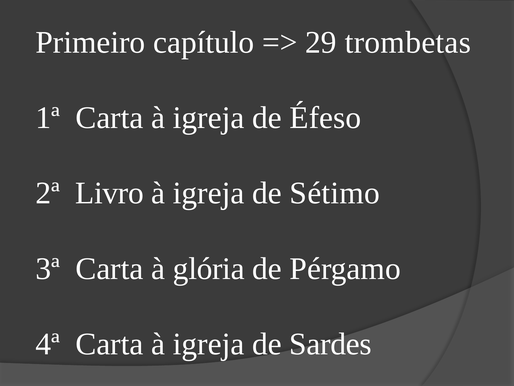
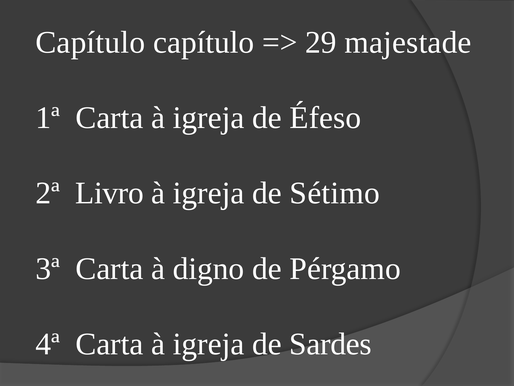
Primeiro: Primeiro -> Capítulo (90, 42)
trombetas: trombetas -> majestade (408, 42)
glória: glória -> digno (209, 268)
